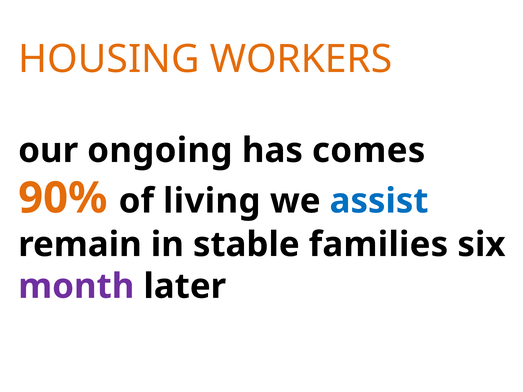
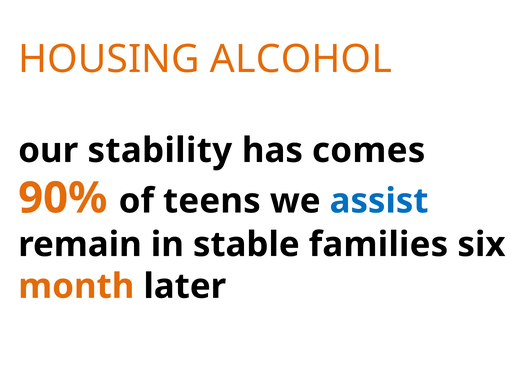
WORKERS: WORKERS -> ALCOHOL (301, 59)
ongoing: ongoing -> stability (160, 151)
living: living -> teens (212, 201)
month colour: purple -> orange (76, 287)
